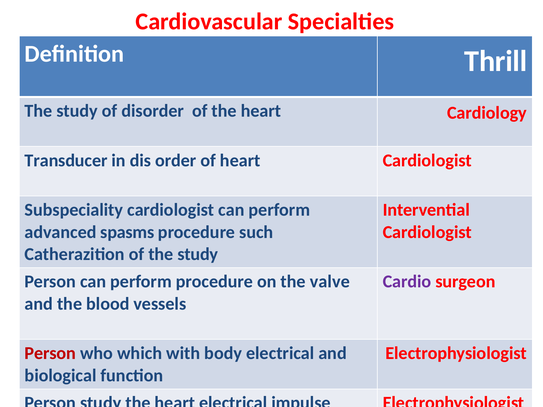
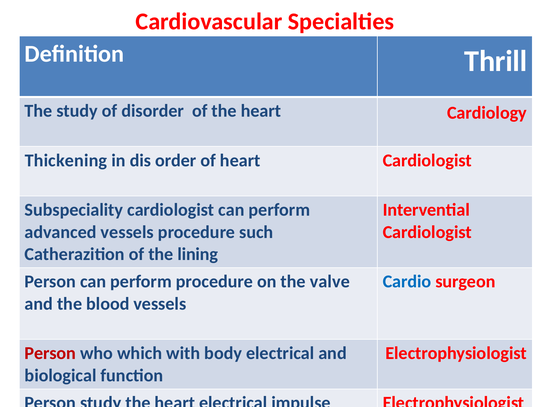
Transducer: Transducer -> Thickening (66, 160)
advanced spasms: spasms -> vessels (127, 232)
of the study: study -> lining (198, 254)
Cardio colour: purple -> blue (407, 282)
